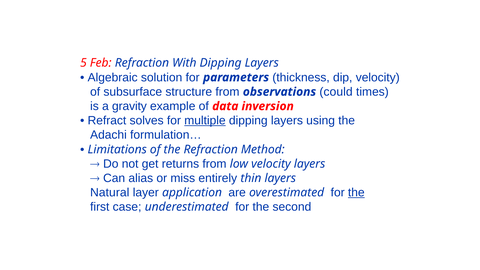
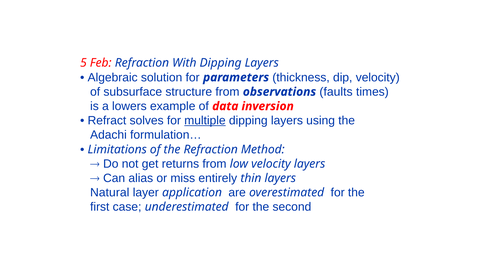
could: could -> faults (336, 92)
gravity: gravity -> lowers (129, 106)
the underline: present -> none (356, 193)
